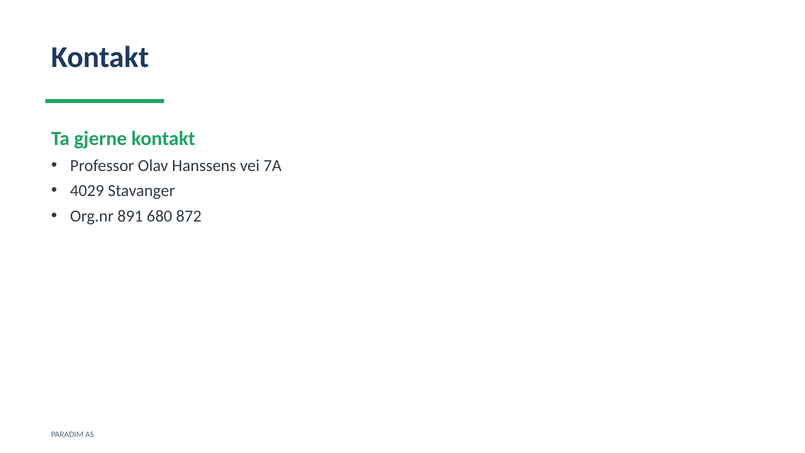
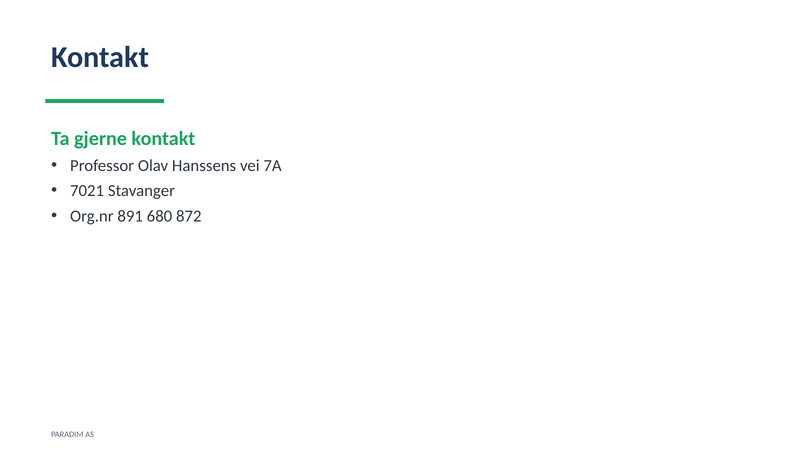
4029: 4029 -> 7021 (87, 191)
